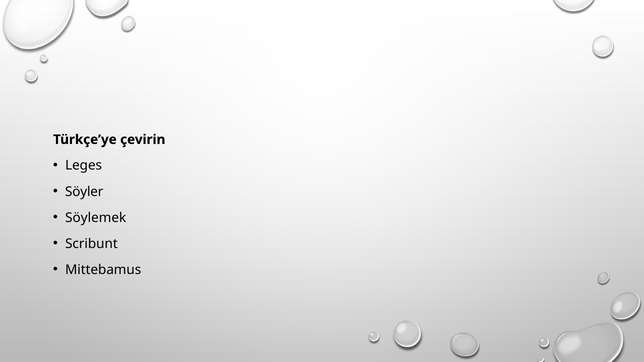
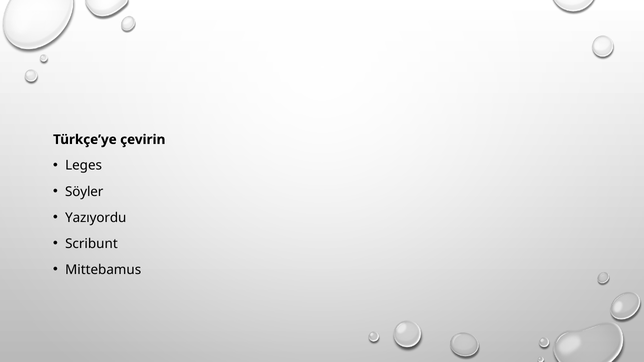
Söylemek: Söylemek -> Yazıyordu (96, 218)
